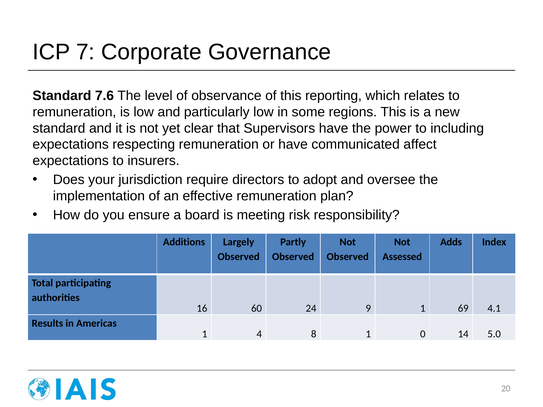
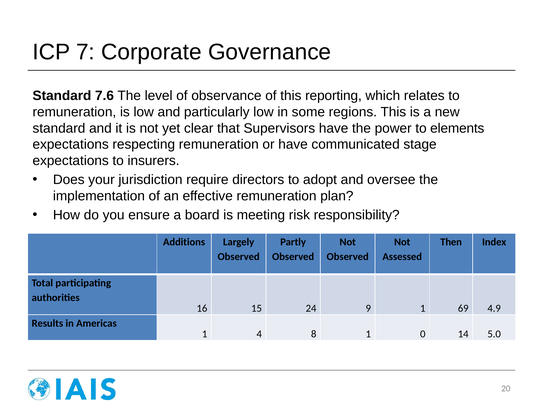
including: including -> elements (457, 128)
affect: affect -> stage (420, 145)
Adds: Adds -> Then (451, 242)
60: 60 -> 15 (257, 309)
4.1: 4.1 -> 4.9 (494, 309)
